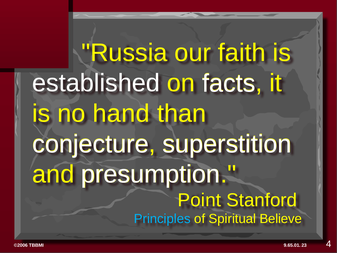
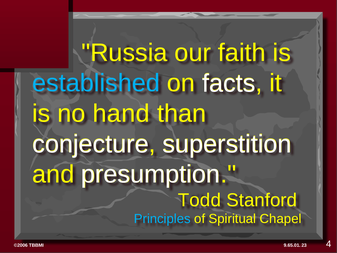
established colour: white -> light blue (96, 83)
Point: Point -> Todd (199, 200)
Believe: Believe -> Chapel (281, 219)
